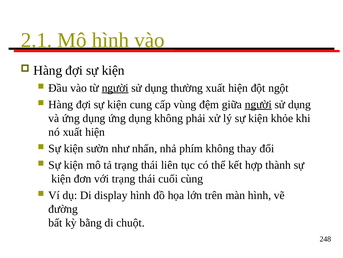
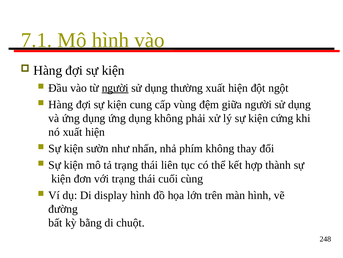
2.1: 2.1 -> 7.1 (37, 40)
người underline: present -> none (258, 104)
khỏe: khỏe -> cứng (282, 118)
